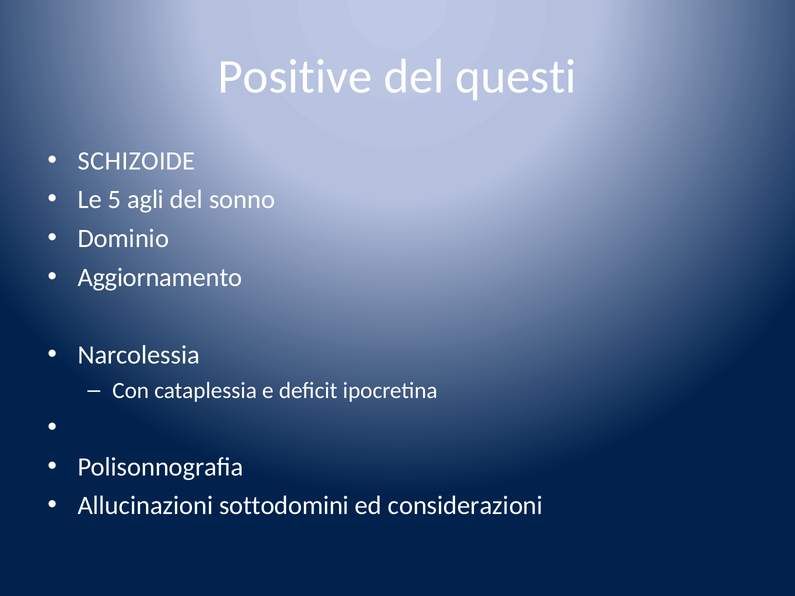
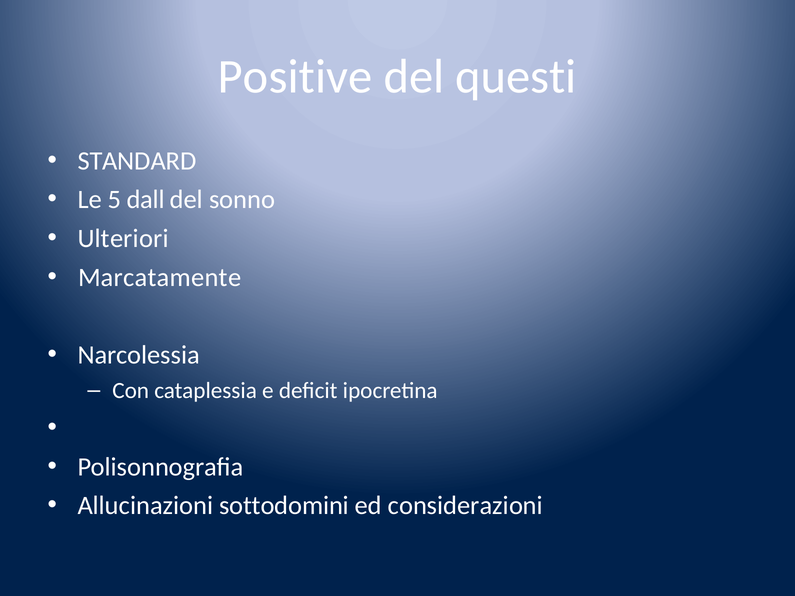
SCHIZOIDE: SCHIZOIDE -> STANDARD (137, 161)
agli: agli -> dall (146, 200)
Dominio: Dominio -> Ulteriori (123, 239)
Aggiornamento: Aggiornamento -> Marcatamente (160, 277)
